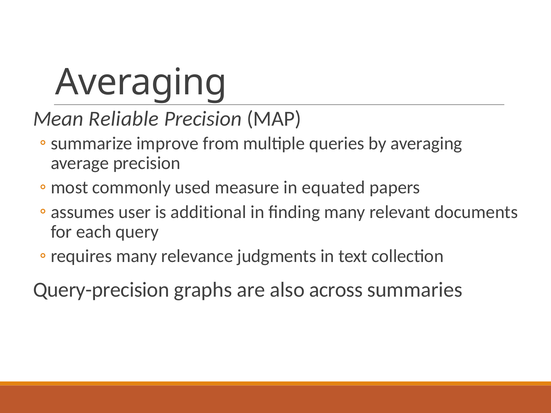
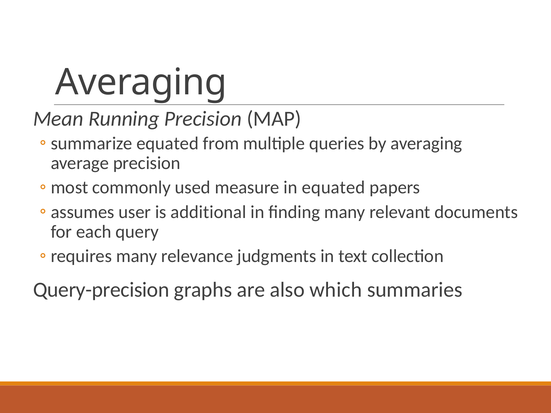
Reliable: Reliable -> Running (124, 119)
improve: improve -> equated (168, 143)
across: across -> which (336, 290)
